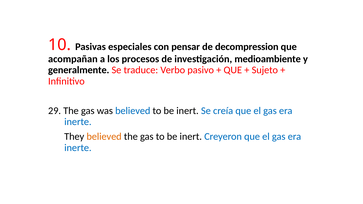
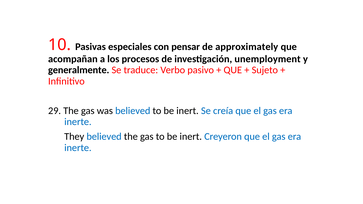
decompression: decompression -> approximately (247, 47)
medioambiente: medioambiente -> unemployment (268, 59)
believed colour: orange -> blue (104, 137)
